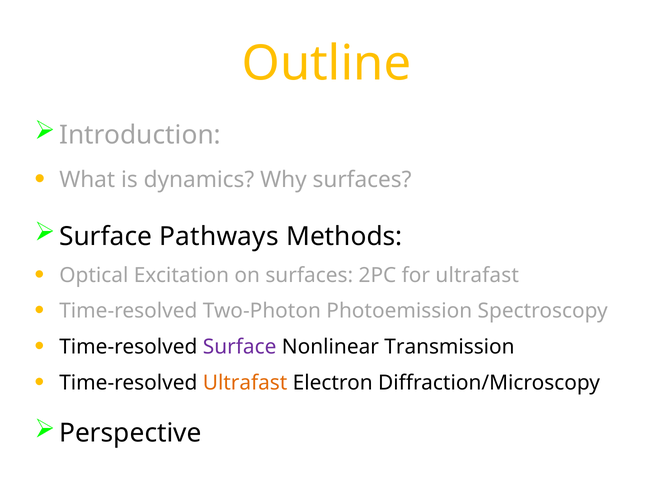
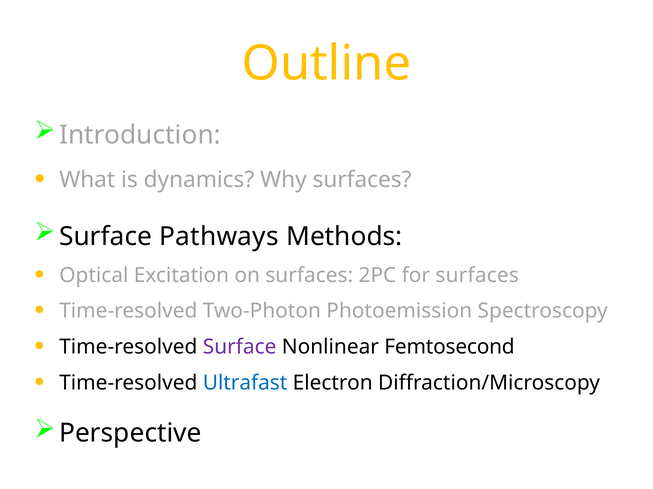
for ultrafast: ultrafast -> surfaces (477, 276)
Transmission: Transmission -> Femtosecond (450, 347)
Ultrafast colour: orange -> blue (245, 383)
